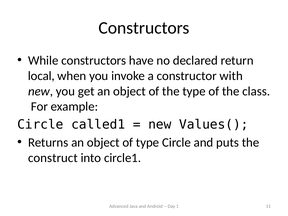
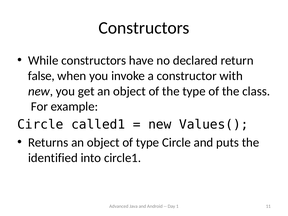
local: local -> false (41, 76)
construct: construct -> identified (53, 158)
